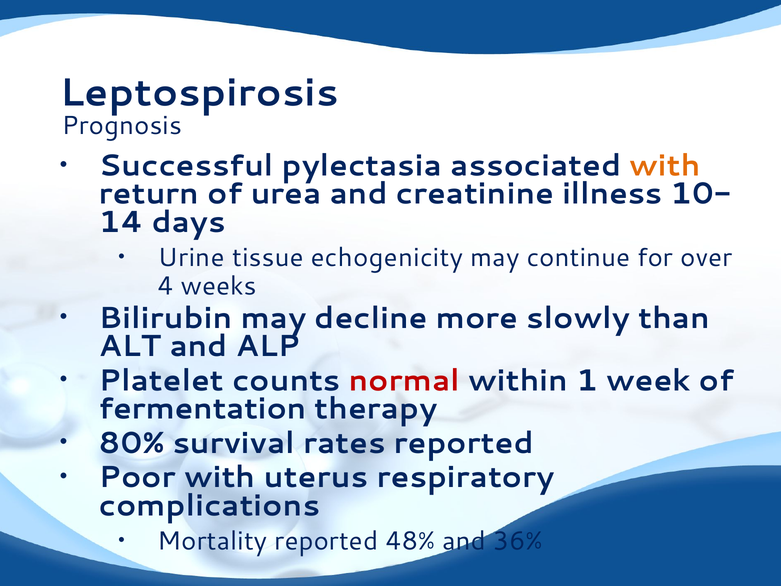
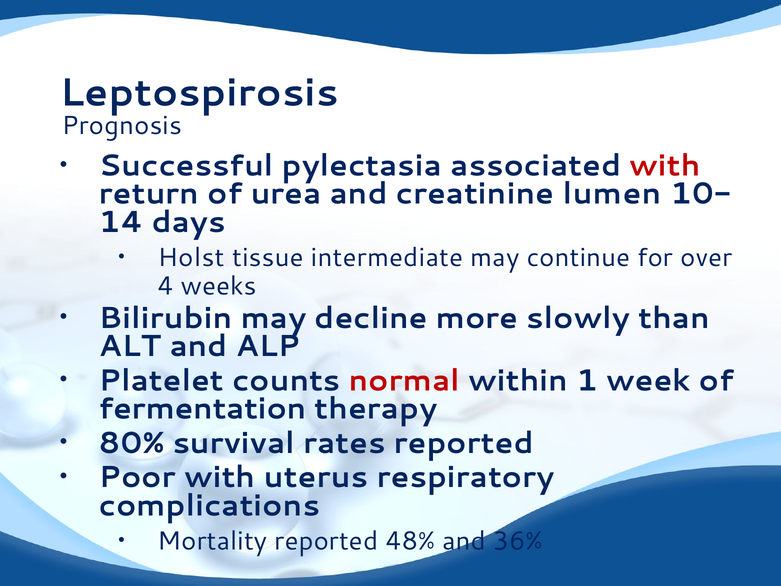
with colour: orange -> red (665, 166)
illness: illness -> lumen (612, 194)
Urine: Urine -> Holst (191, 258)
echogenicity: echogenicity -> intermediate (387, 258)
